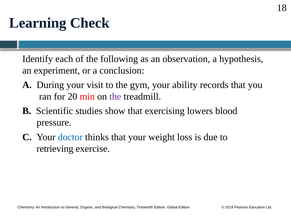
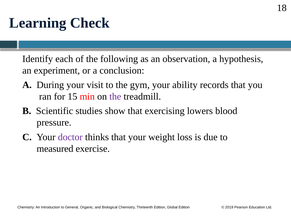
20: 20 -> 15 (72, 97)
doctor colour: blue -> purple (70, 137)
retrieving: retrieving -> measured (55, 149)
